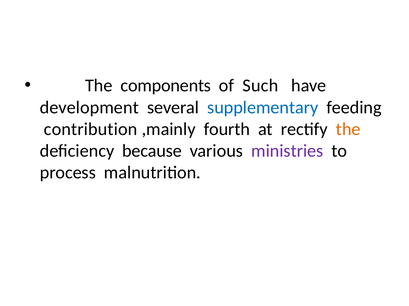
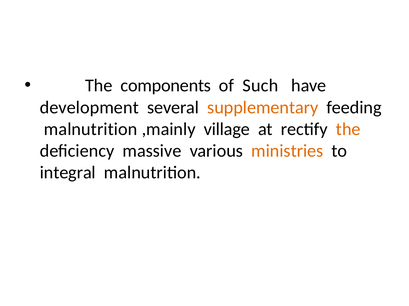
supplementary colour: blue -> orange (263, 108)
contribution: contribution -> malnutrition (91, 129)
fourth: fourth -> village (227, 129)
because: because -> massive (152, 151)
ministries colour: purple -> orange (287, 151)
process: process -> integral (68, 173)
